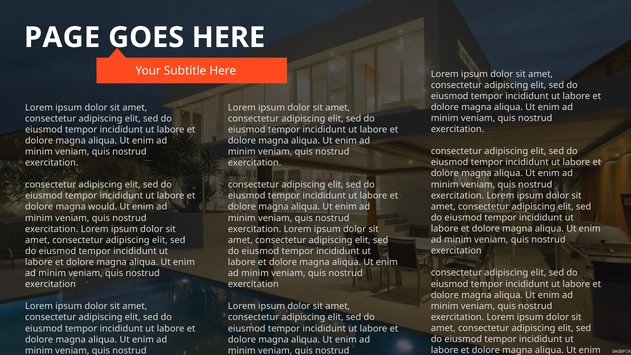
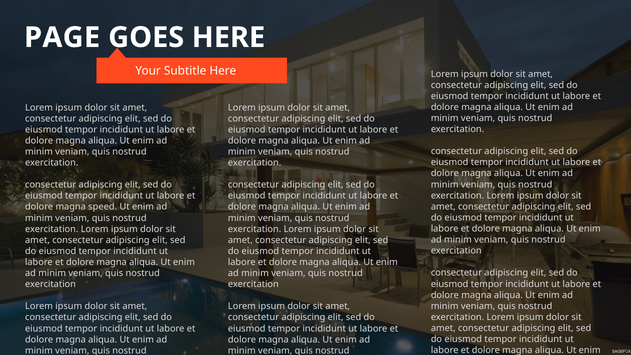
would: would -> speed (103, 207)
